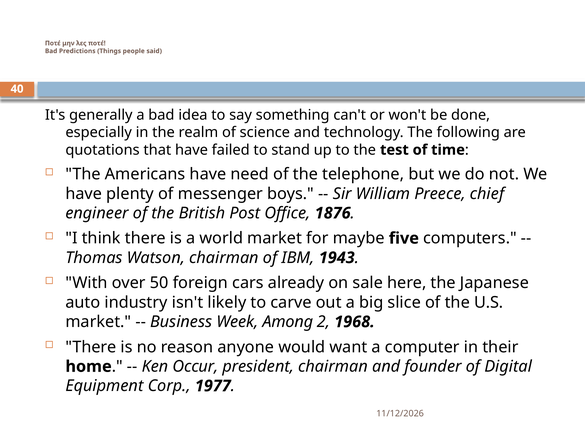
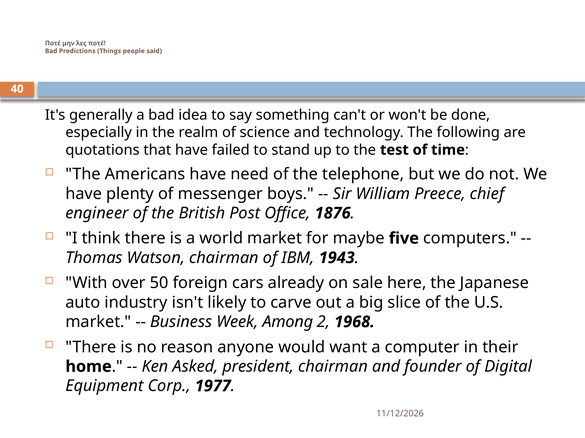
Occur: Occur -> Asked (195, 367)
